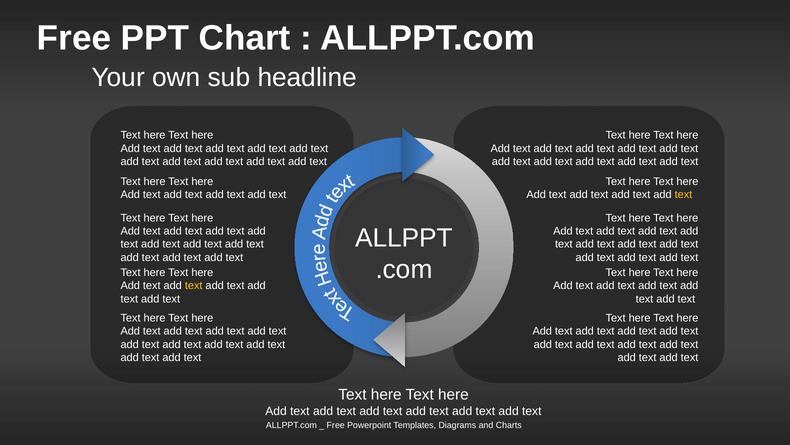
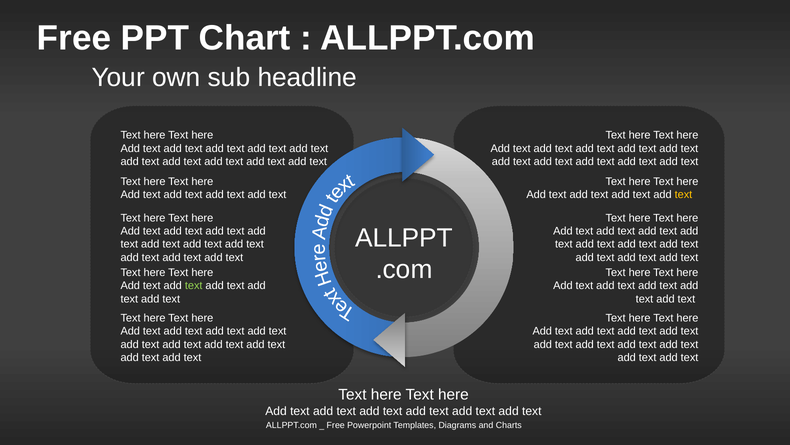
text colour: yellow -> light green (194, 285)
